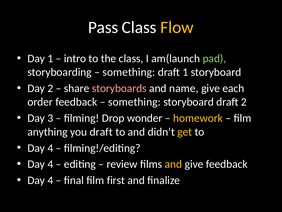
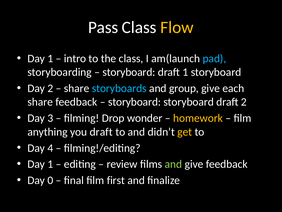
pad colour: light green -> light blue (214, 58)
something: something -> storyboard (129, 72)
storyboards colour: pink -> light blue (119, 88)
name: name -> group (184, 88)
order: order -> share (40, 102)
something: something -> storyboard (135, 102)
4: 4 -> 1 (50, 164)
and colour: yellow -> light green (173, 164)
4: 4 -> 0 (50, 180)
